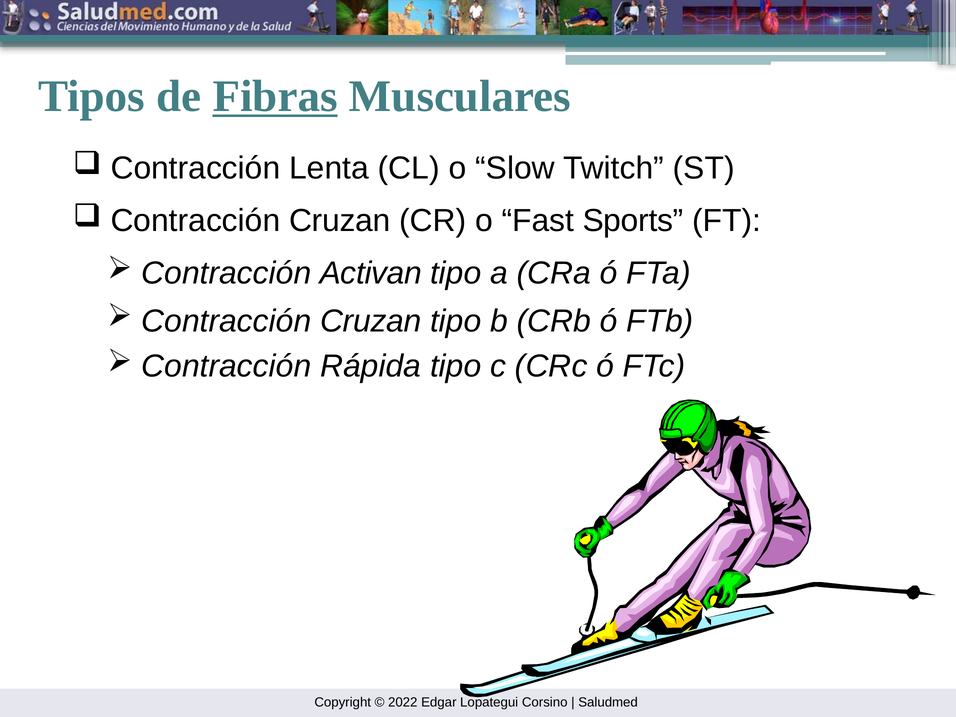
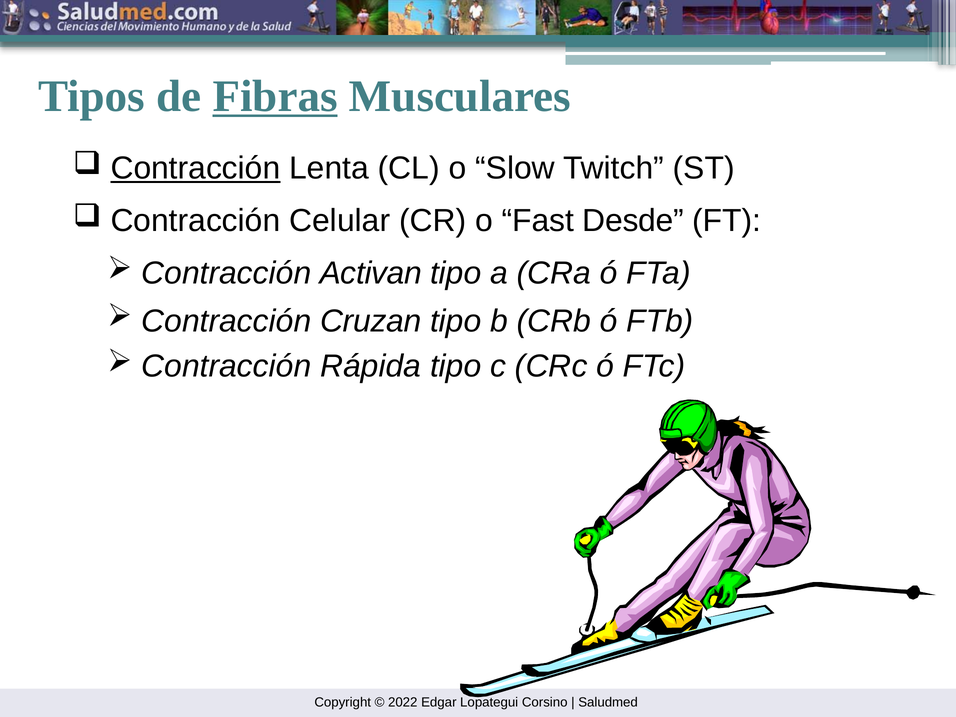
Contracción underline: none -> present (195, 168)
Cruzan: Cruzan -> Celular (340, 221)
Sports: Sports -> Desde (633, 221)
